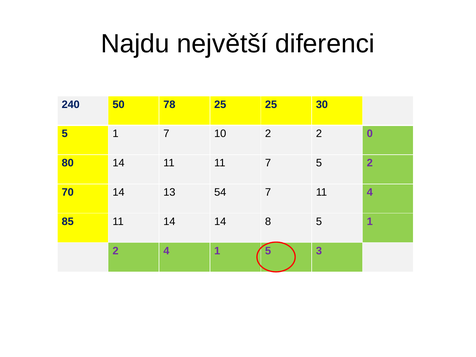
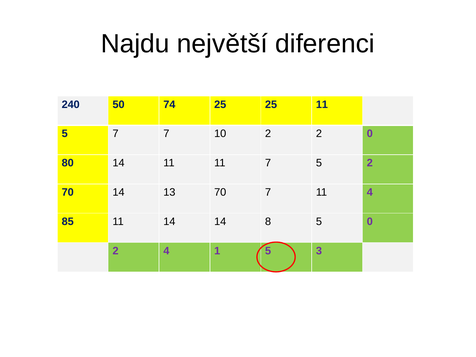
78: 78 -> 74 (169, 104)
25 30: 30 -> 11 (322, 104)
1: 1 -> 7 (116, 134)
13 54: 54 -> 70 (220, 192)
8 5 1: 1 -> 0 (370, 222)
